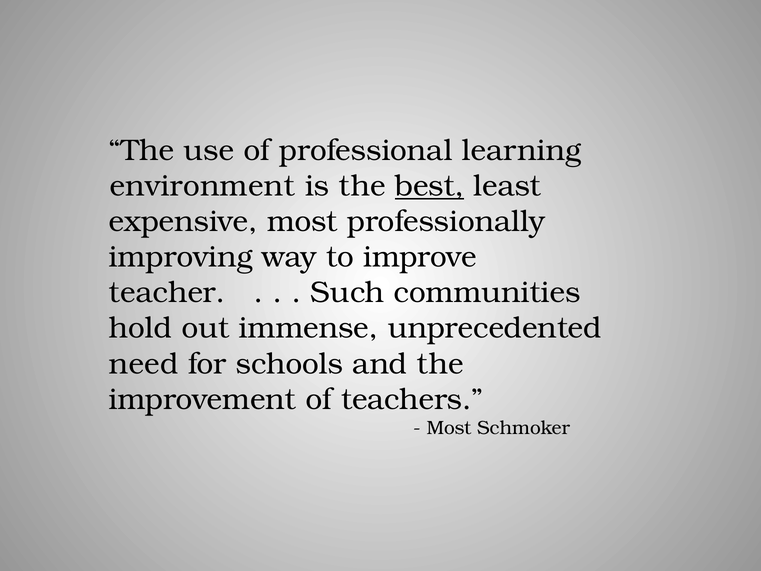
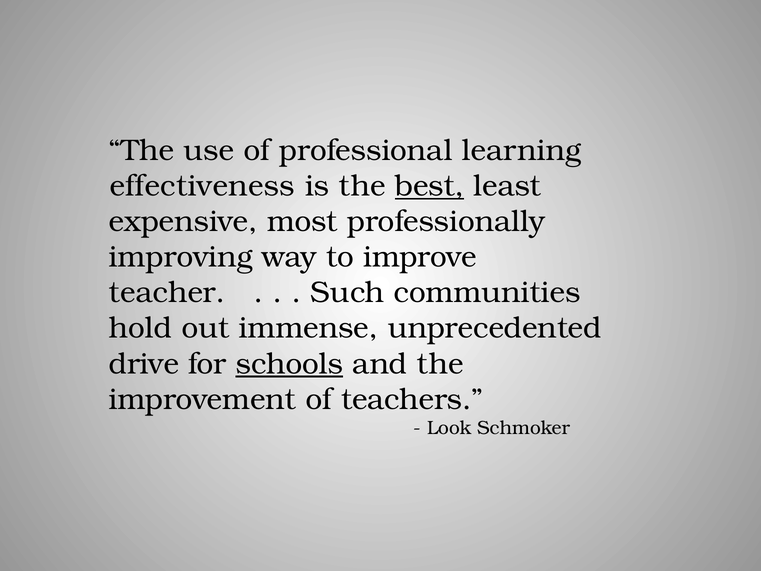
environment: environment -> effectiveness (202, 186)
need: need -> drive (144, 364)
schools underline: none -> present (289, 364)
Most: Most -> Look (449, 428)
